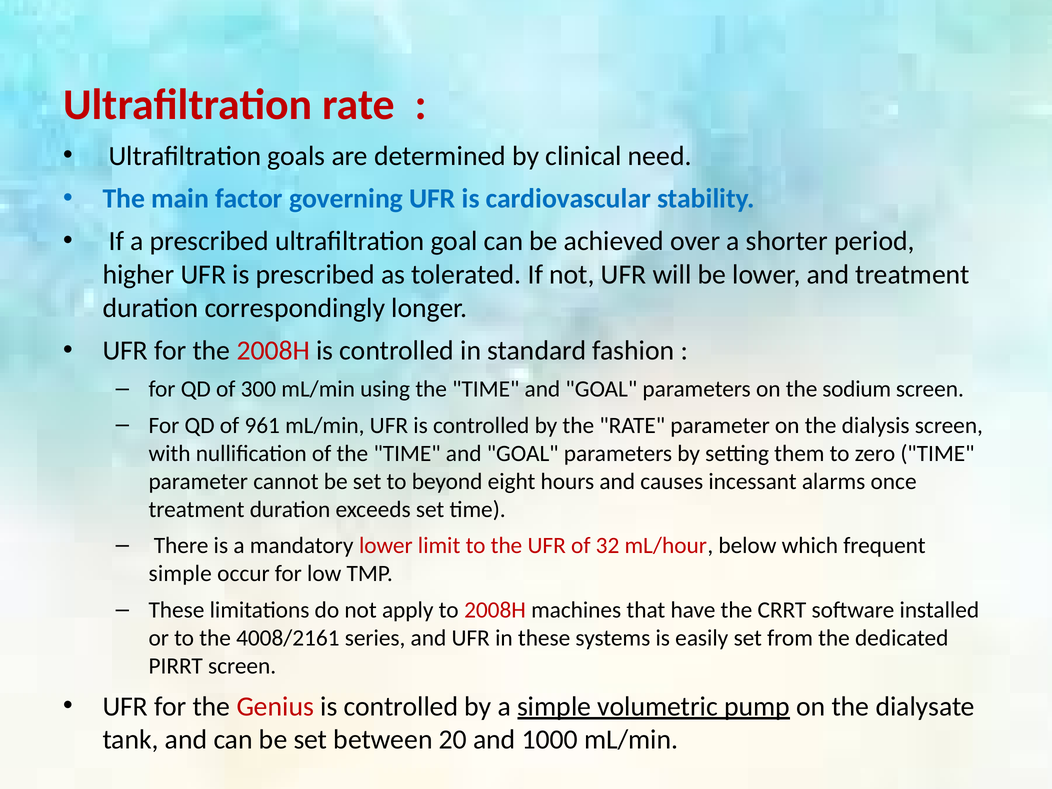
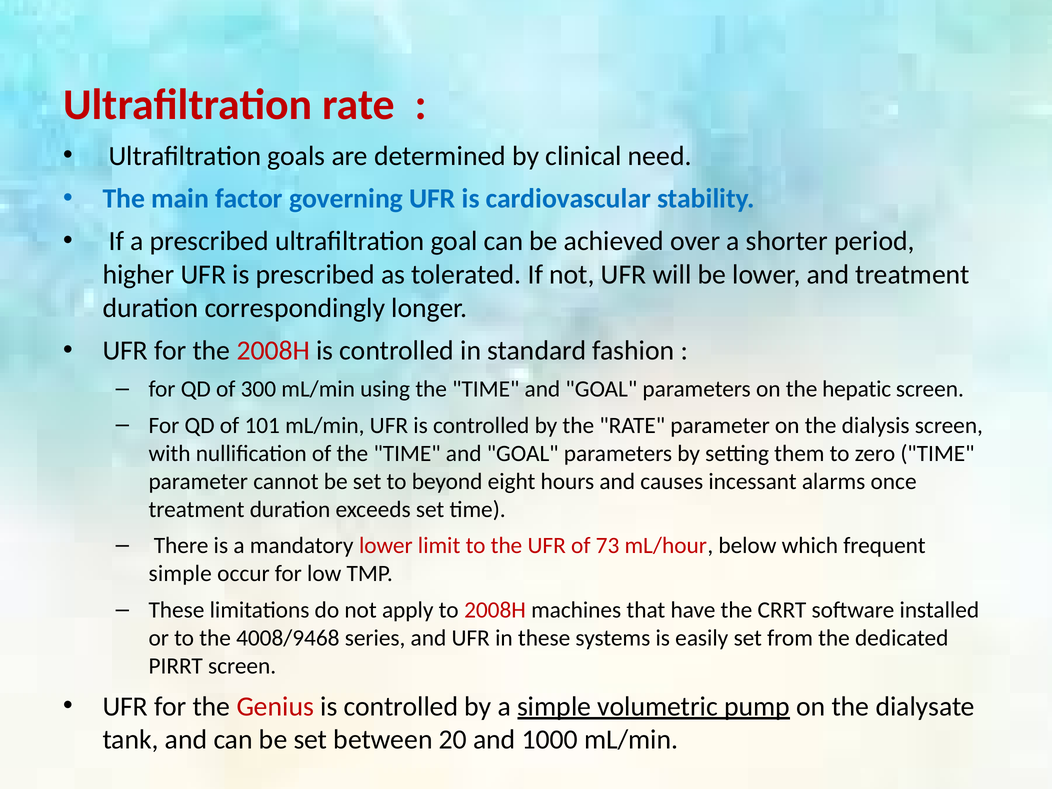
sodium: sodium -> hepatic (857, 389)
961: 961 -> 101 (262, 425)
32: 32 -> 73 (607, 546)
4008/2161: 4008/2161 -> 4008/9468 (288, 638)
